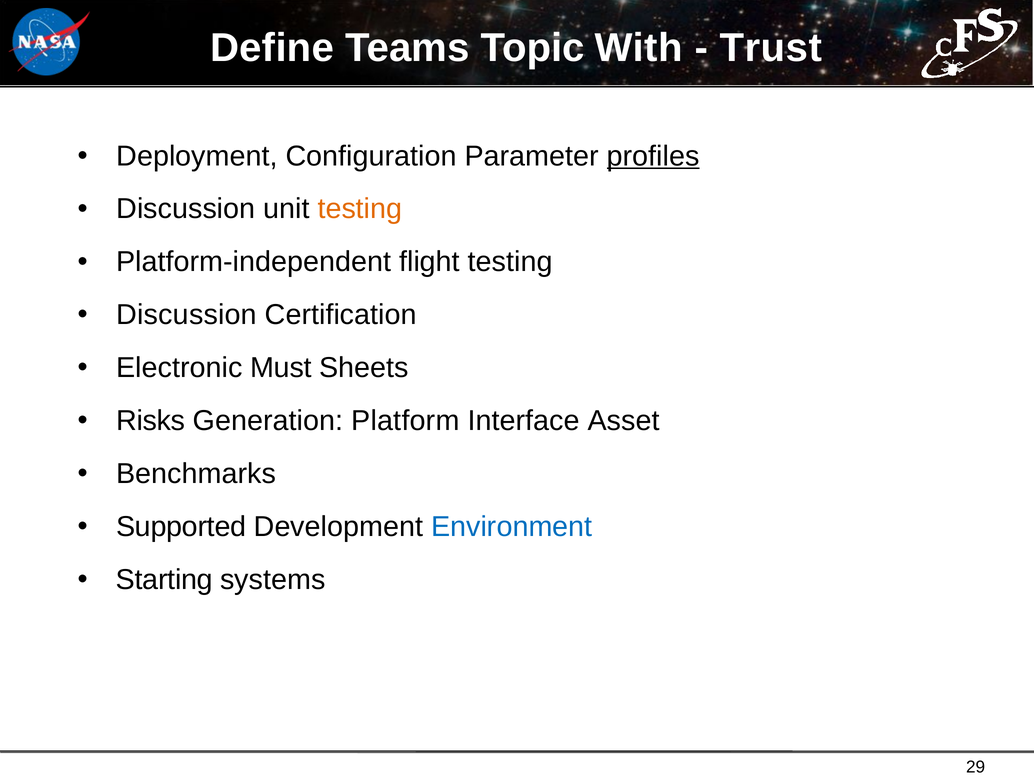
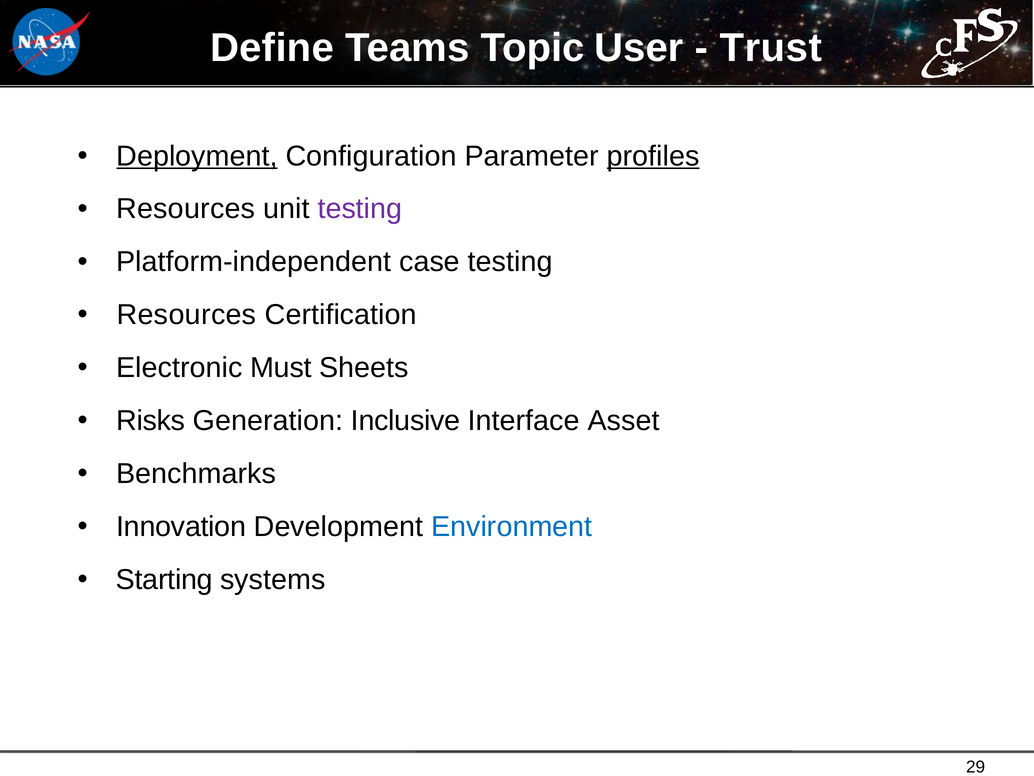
With: With -> User (639, 48)
Deployment underline: none -> present (197, 156)
Discussion: Discussion -> Resources (186, 209)
testing colour: orange -> purple (360, 209)
flight: flight -> case (429, 262)
Discussion: Discussion -> Resources (187, 315)
Platform: Platform -> Inclusive (406, 421)
Supported: Supported -> Innovation (181, 526)
